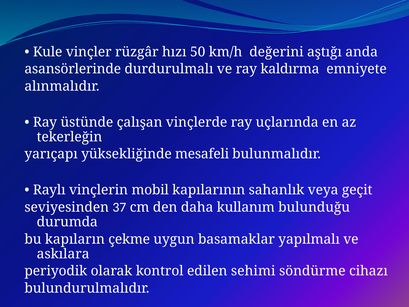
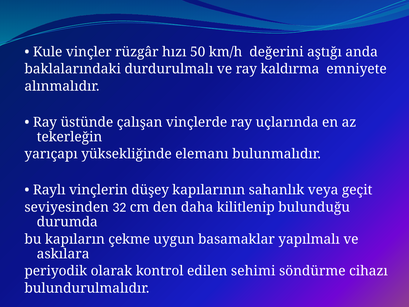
asansörlerinde: asansörlerinde -> baklalarındaki (73, 69)
mesafeli: mesafeli -> elemanı (202, 154)
mobil: mobil -> düşey (150, 190)
37: 37 -> 32 (119, 207)
kullanım: kullanım -> kilitlenip (246, 207)
